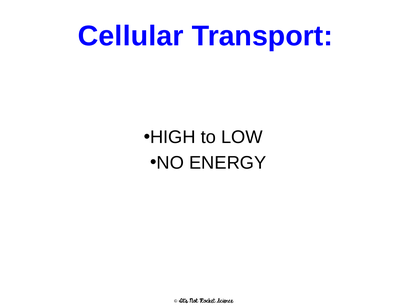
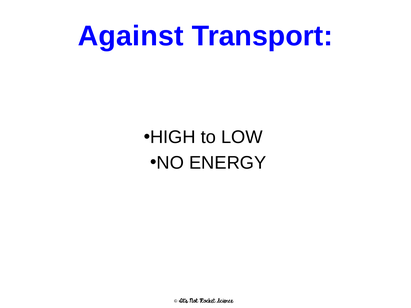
Cellular: Cellular -> Against (131, 36)
